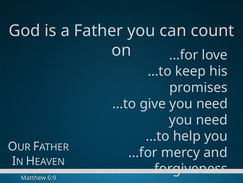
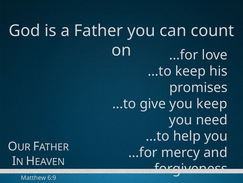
give you need: need -> keep (212, 103)
